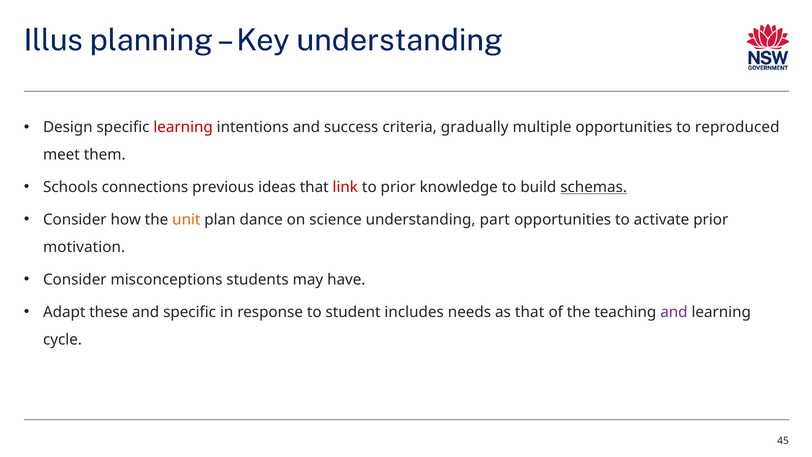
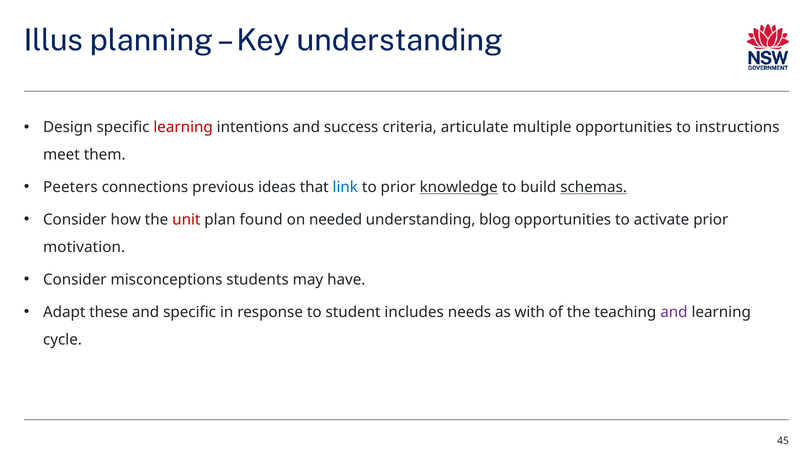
gradually: gradually -> articulate (475, 127)
reproduced: reproduced -> instructions (737, 127)
Schools: Schools -> Peeters (70, 187)
link colour: red -> blue (345, 187)
knowledge underline: none -> present (459, 187)
unit colour: orange -> red (186, 220)
dance: dance -> found (261, 220)
science: science -> needed (336, 220)
part: part -> blog (495, 220)
as that: that -> with (530, 312)
